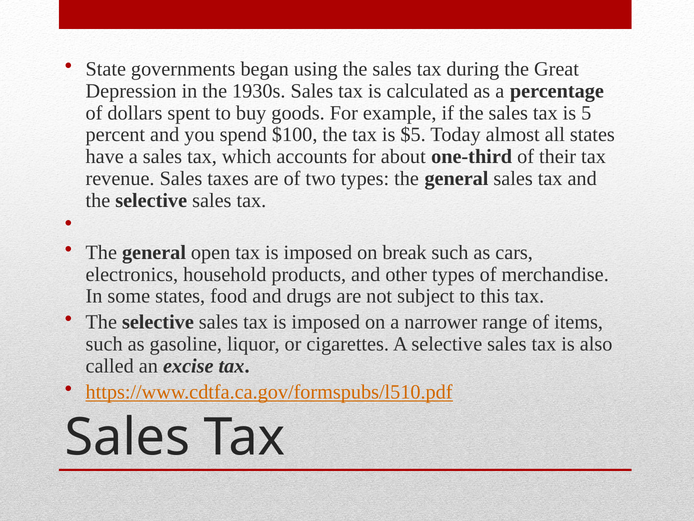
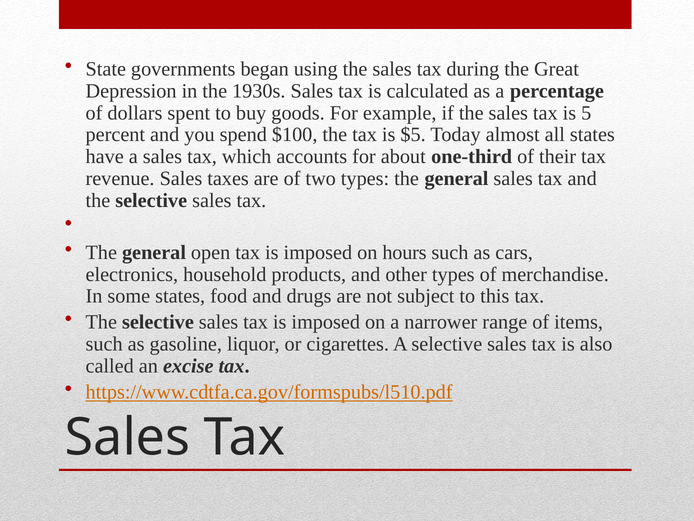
break: break -> hours (405, 252)
